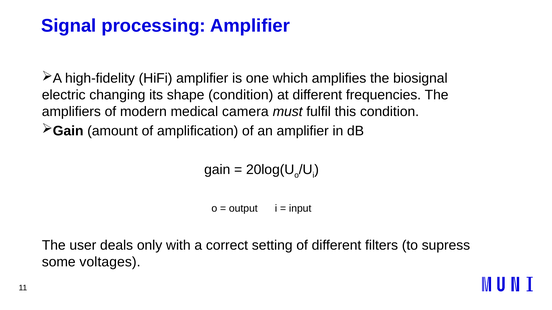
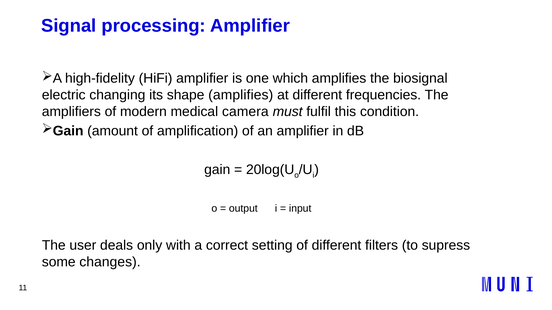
shape condition: condition -> amplifies (241, 95)
voltages: voltages -> changes (110, 262)
